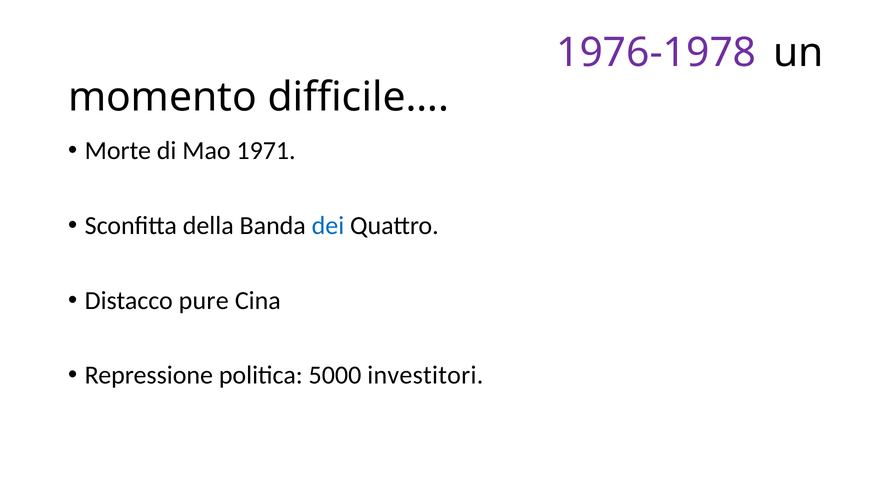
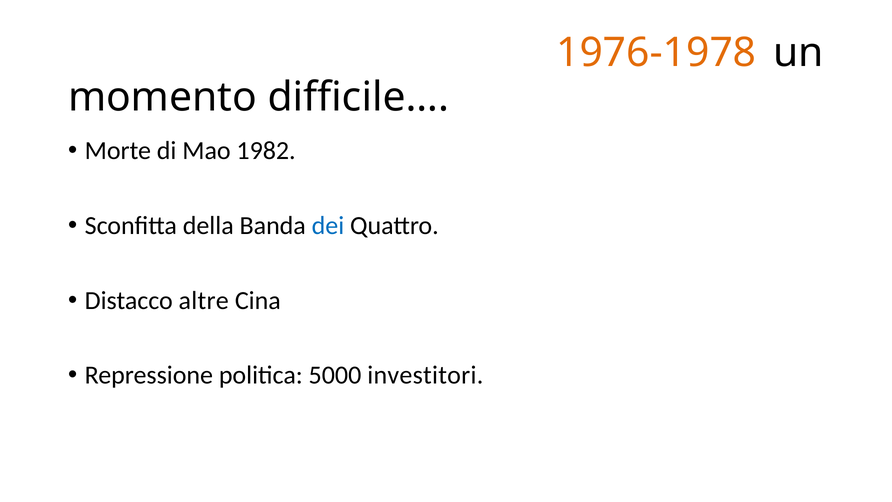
1976-1978 colour: purple -> orange (656, 53)
1971: 1971 -> 1982 (266, 151)
pure: pure -> altre (204, 300)
